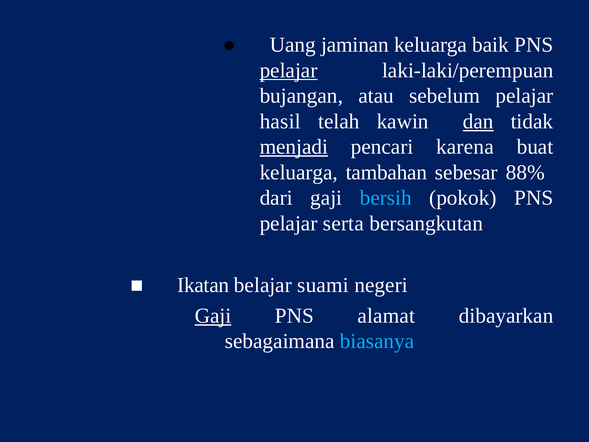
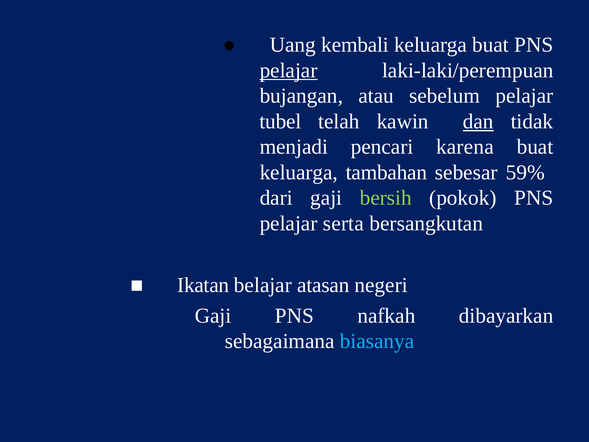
jaminan: jaminan -> kembali (355, 45)
keluarga baik: baik -> buat (491, 45)
hasil: hasil -> tubel (280, 121)
menjadi underline: present -> none (294, 147)
88%: 88% -> 59% (525, 172)
bersih colour: light blue -> light green (386, 198)
suami: suami -> atasan (323, 285)
Gaji underline: present -> none (213, 316)
alamat: alamat -> nafkah (386, 316)
